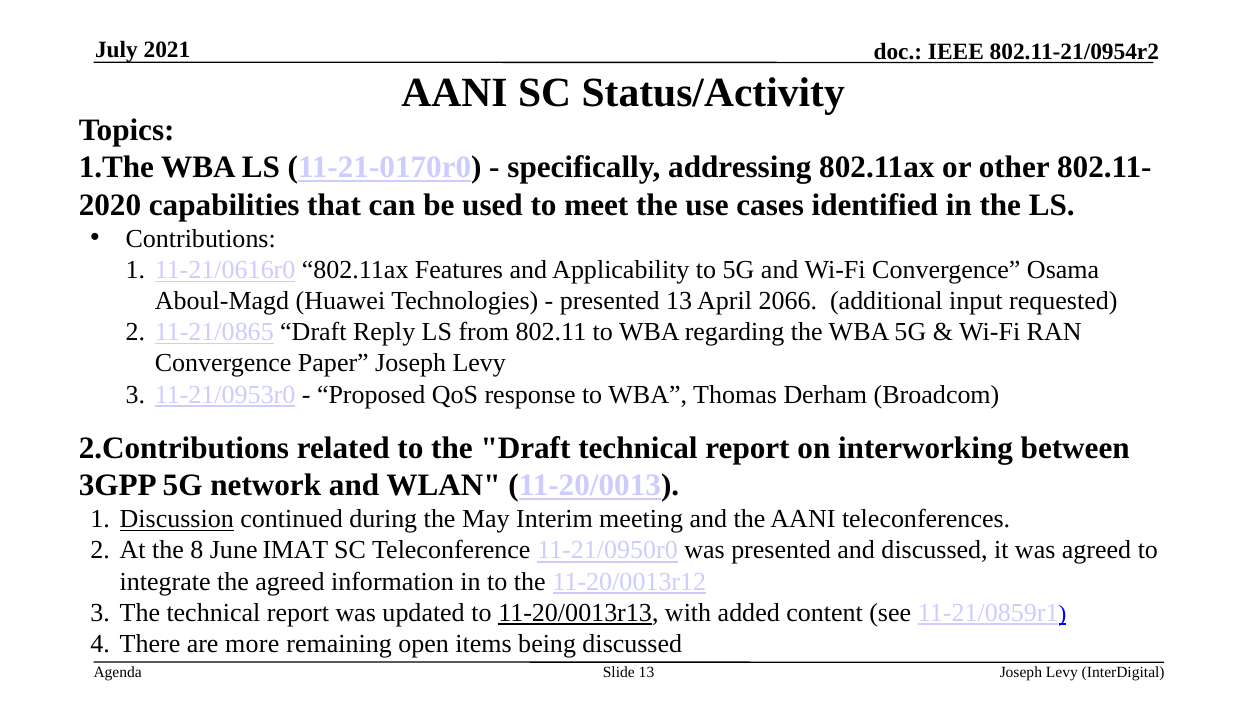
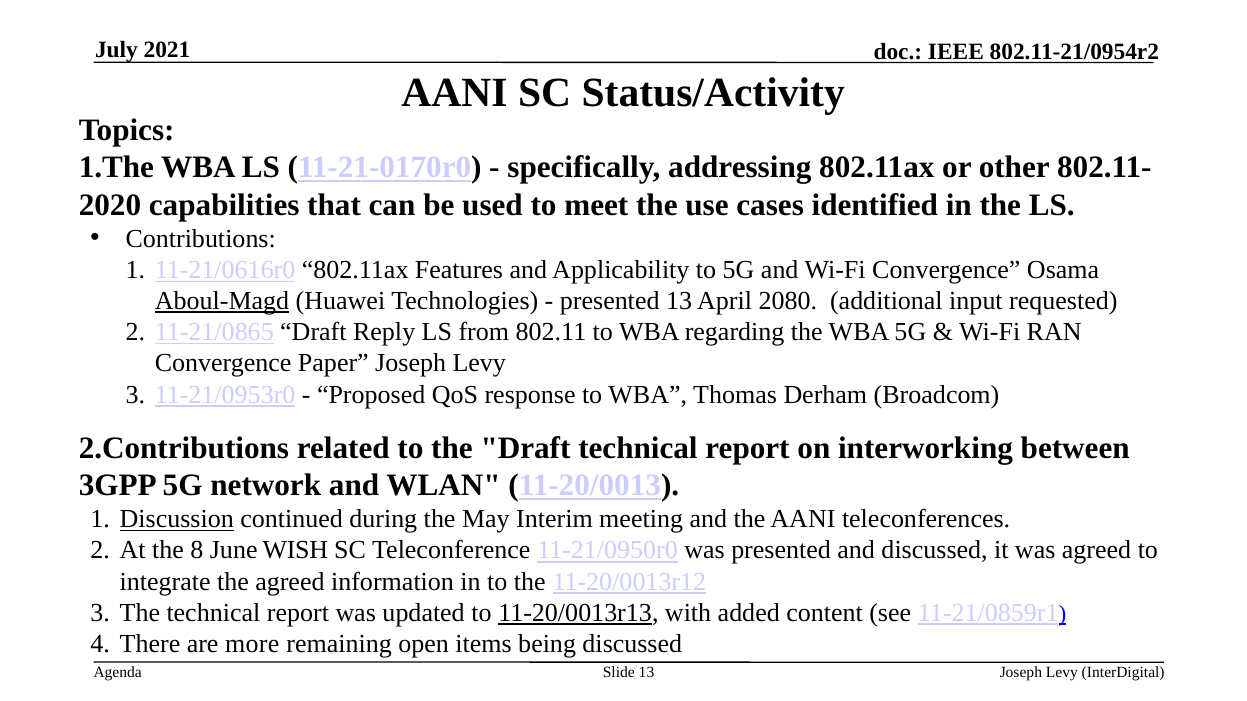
Aboul-Magd underline: none -> present (222, 301)
2066: 2066 -> 2080 (788, 301)
IMAT: IMAT -> WISH (295, 551)
